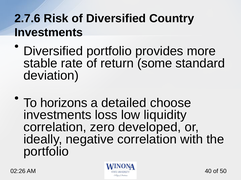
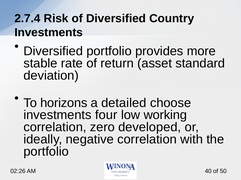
2.7.6: 2.7.6 -> 2.7.4 (27, 19)
some: some -> asset (155, 64)
loss: loss -> four (106, 115)
liquidity: liquidity -> working (165, 115)
